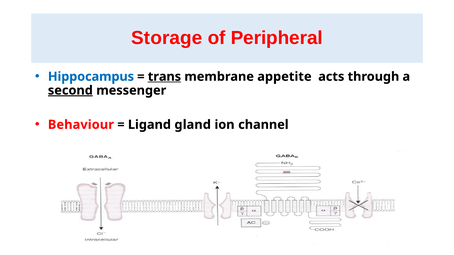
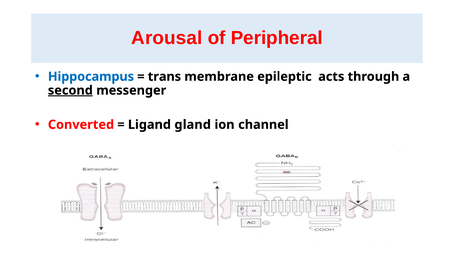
Storage: Storage -> Arousal (167, 38)
trans underline: present -> none (164, 77)
appetite: appetite -> epileptic (284, 77)
Behaviour: Behaviour -> Converted (81, 125)
